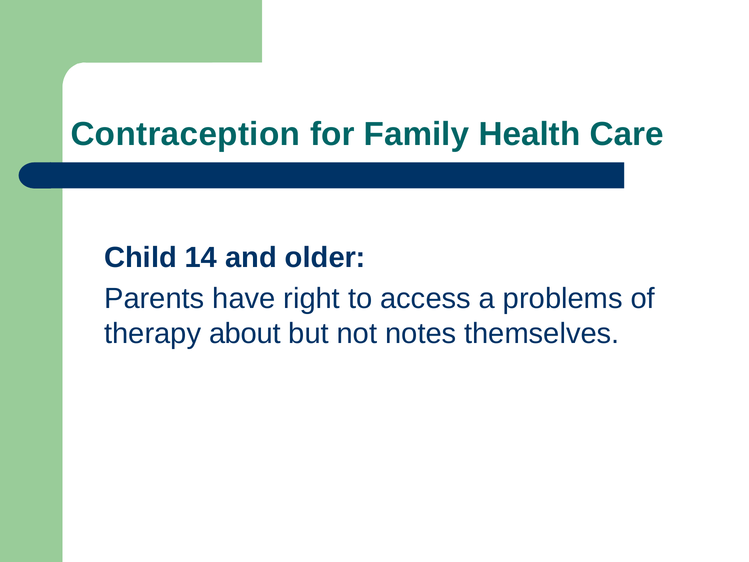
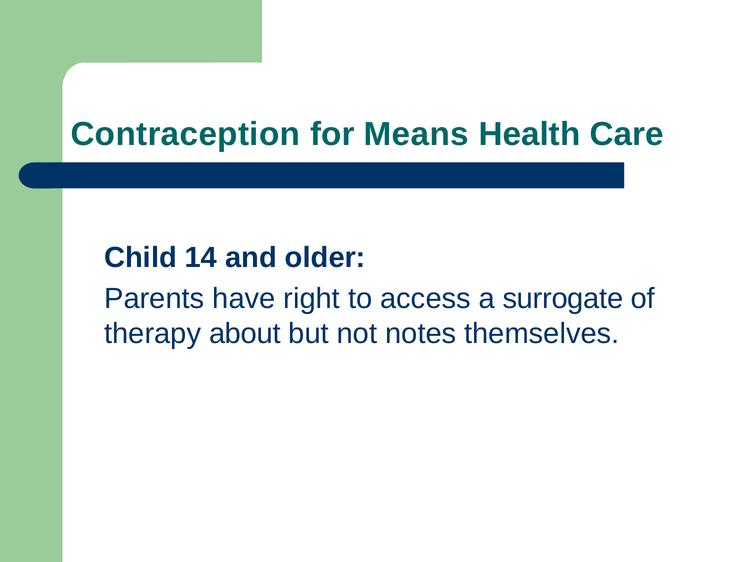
Family: Family -> Means (416, 134)
problems: problems -> surrogate (563, 298)
